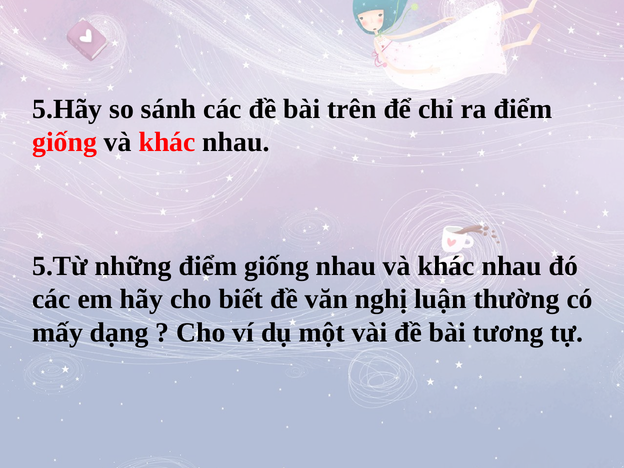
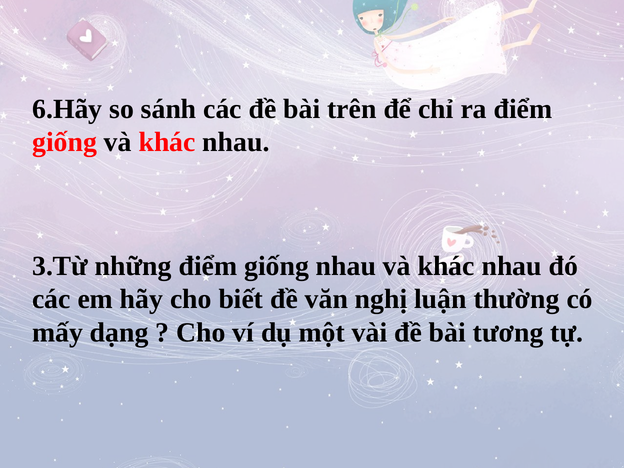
5.Hãy: 5.Hãy -> 6.Hãy (67, 109)
5.Từ: 5.Từ -> 3.Từ (60, 266)
